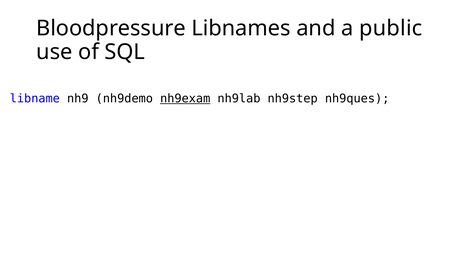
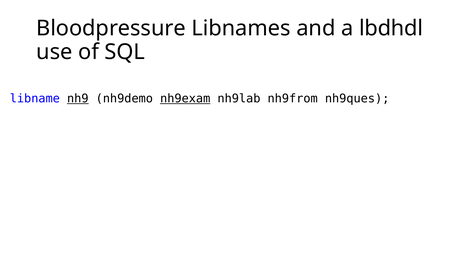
public: public -> lbdhdl (391, 28)
nh9 underline: none -> present (78, 98)
nh9step: nh9step -> nh9from (293, 98)
